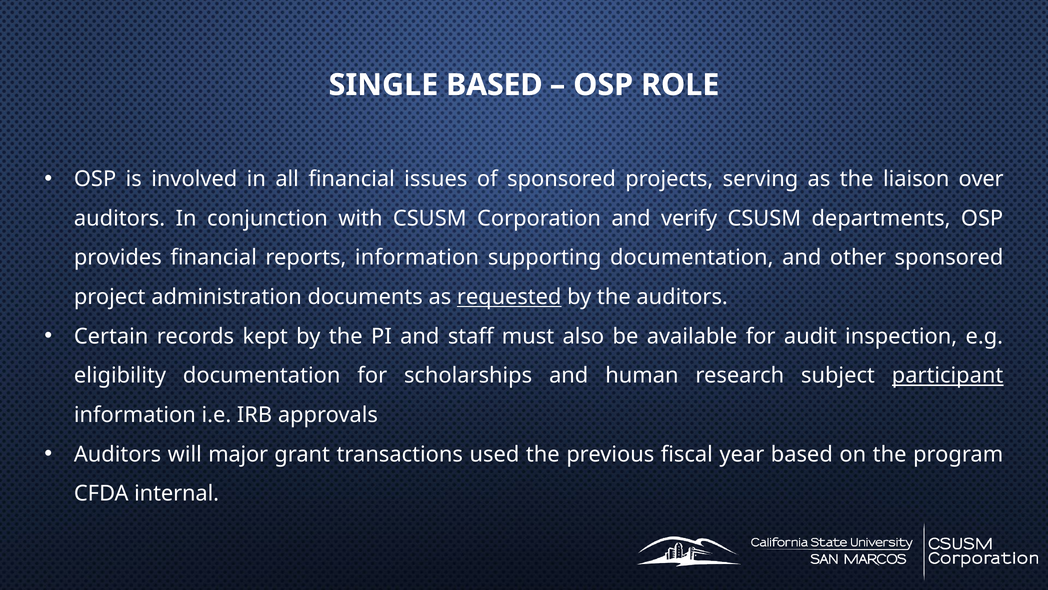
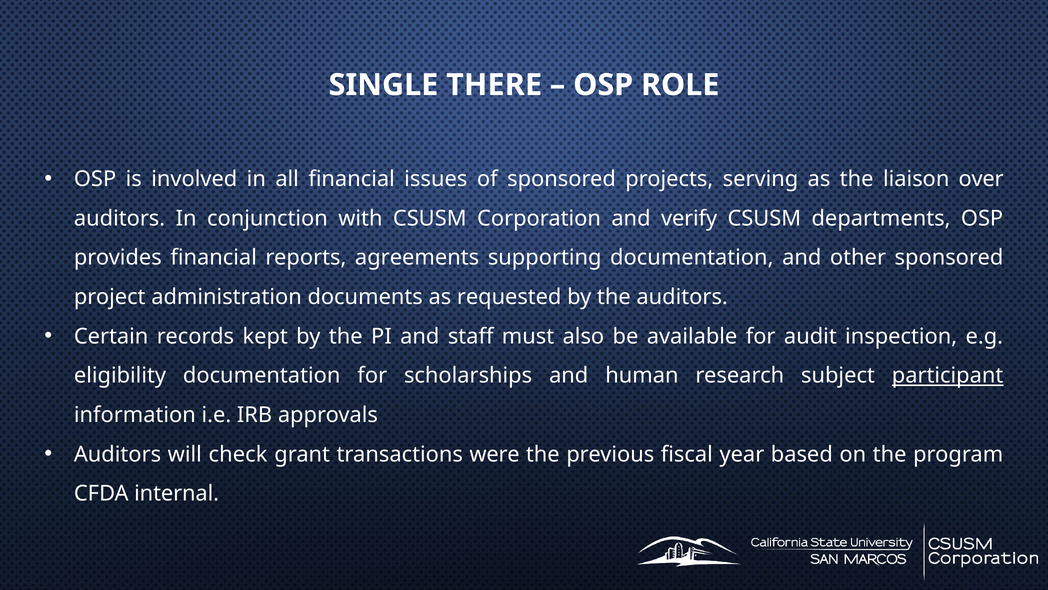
SINGLE BASED: BASED -> THERE (494, 85)
reports information: information -> agreements (417, 258)
requested underline: present -> none (509, 297)
major: major -> check (238, 454)
used: used -> were (495, 454)
